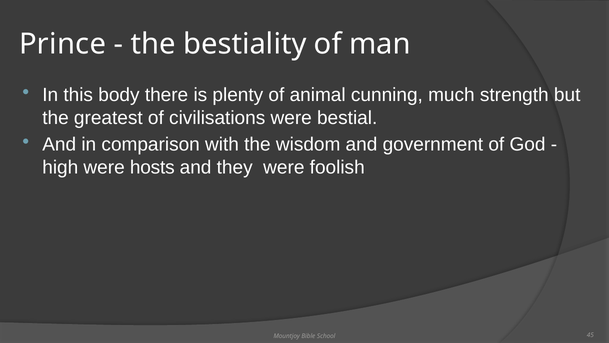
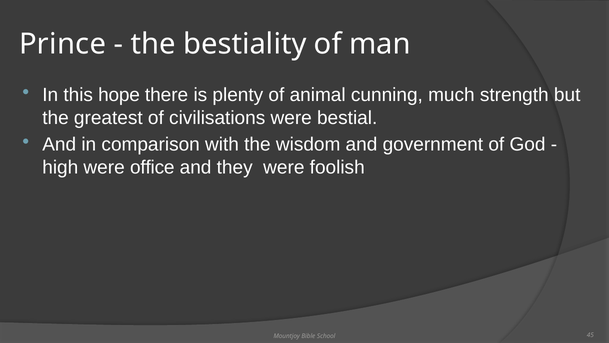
body: body -> hope (119, 95)
hosts: hosts -> office (152, 167)
